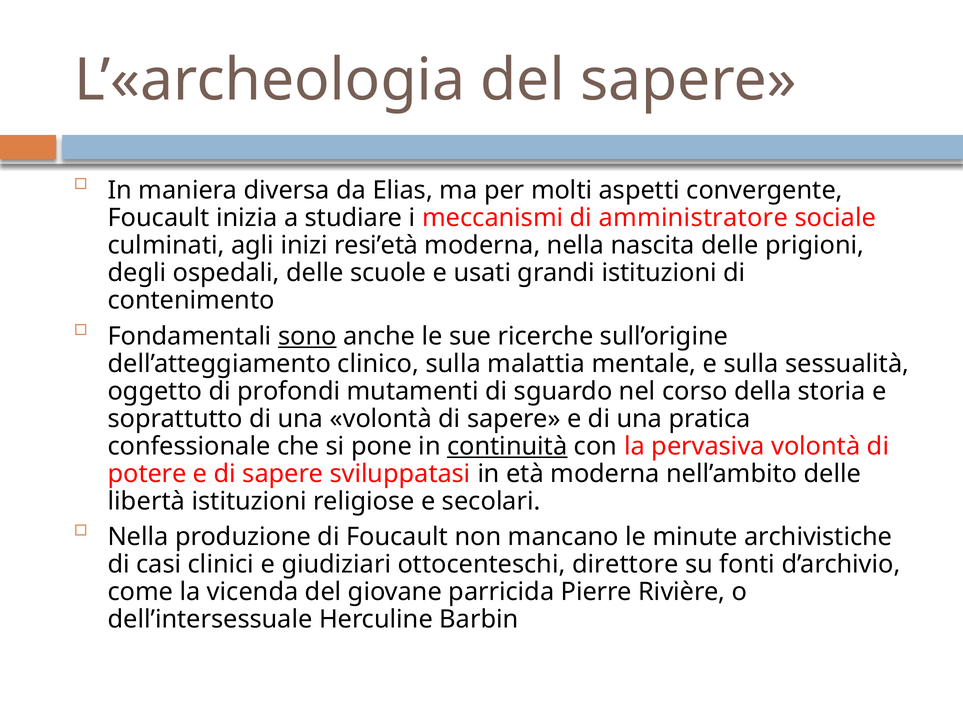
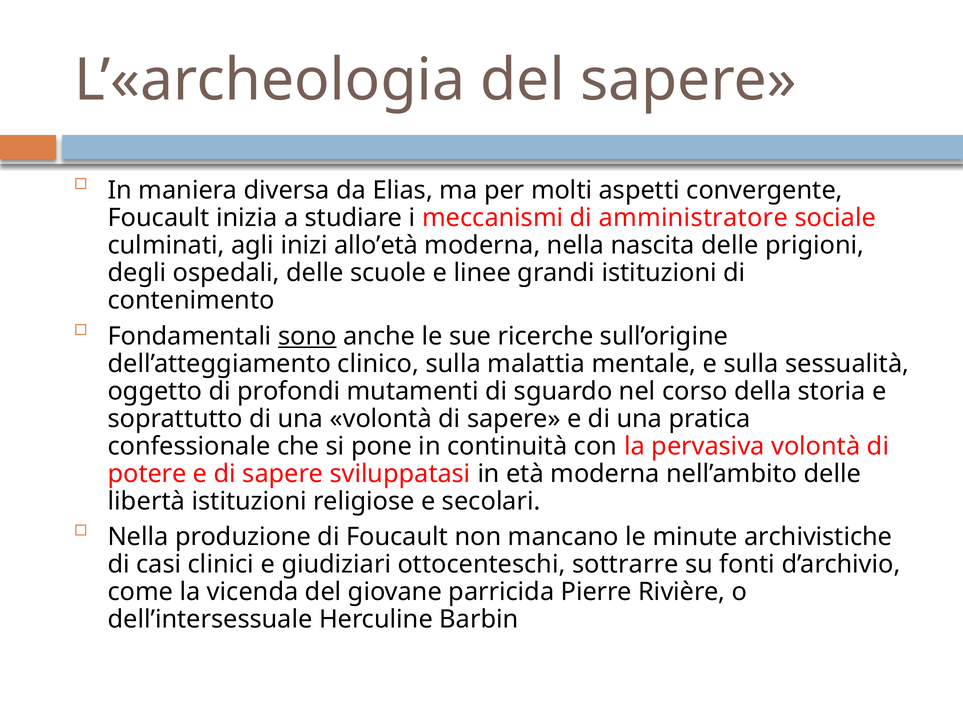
resi’età: resi’età -> allo’età (376, 245)
usati: usati -> linee (482, 273)
continuità underline: present -> none (507, 446)
direttore: direttore -> sottrarre (625, 564)
